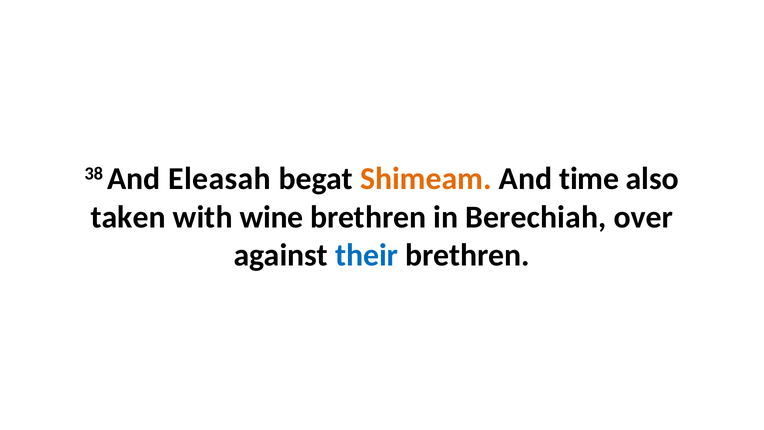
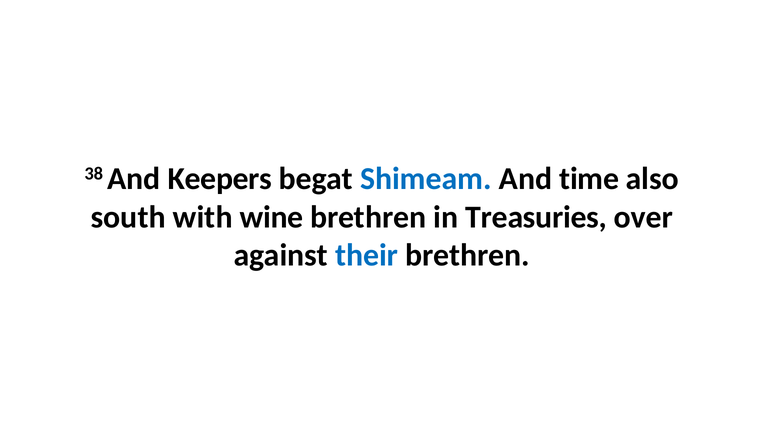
Eleasah: Eleasah -> Keepers (220, 179)
Shimeam colour: orange -> blue (426, 179)
taken: taken -> south (128, 217)
Berechiah: Berechiah -> Treasuries (536, 217)
